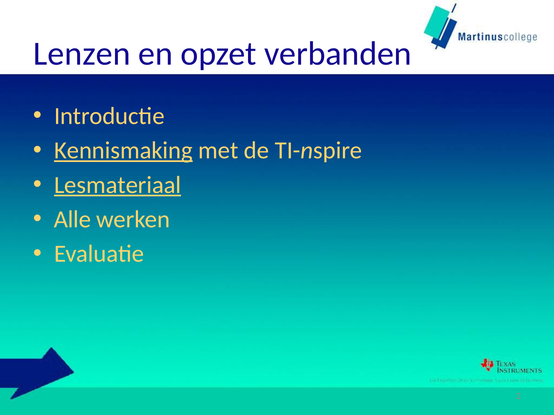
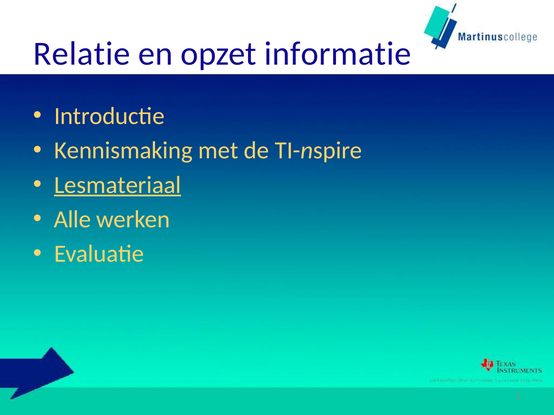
Lenzen: Lenzen -> Relatie (82, 54)
verbanden: verbanden -> informatie (338, 54)
Kennismaking underline: present -> none (123, 151)
